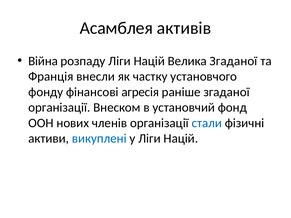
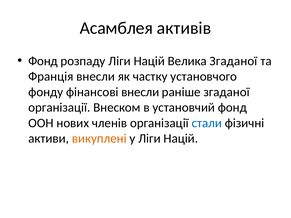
Війна: Війна -> Фонд (43, 61)
фінансові агресія: агресія -> внесли (140, 92)
викуплені colour: blue -> orange (99, 139)
